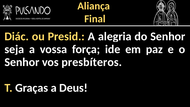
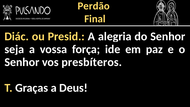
Aliança: Aliança -> Perdão (94, 6)
